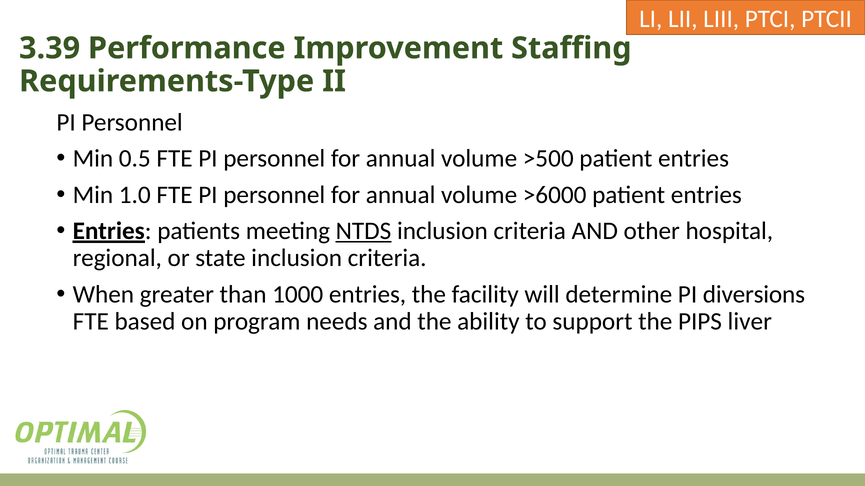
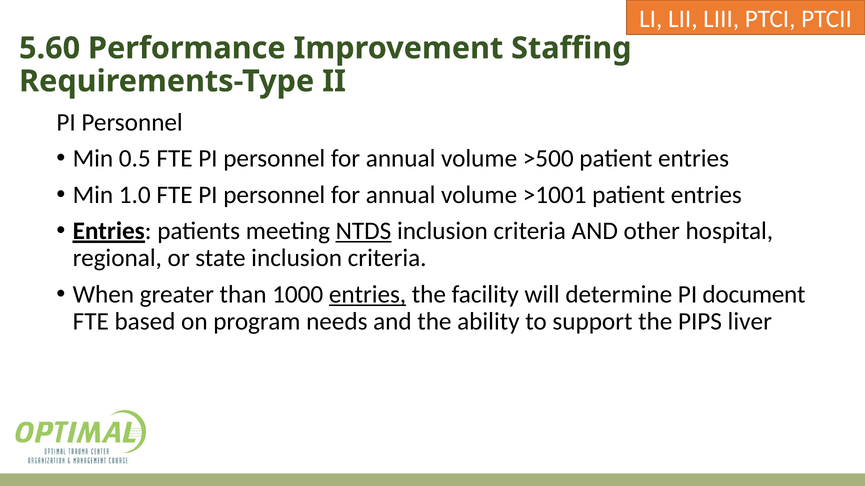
3.39: 3.39 -> 5.60 (50, 48)
>6000: >6000 -> >1001 (555, 195)
entries underline: none -> present (368, 295)
diversions: diversions -> document (754, 295)
